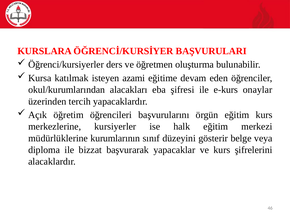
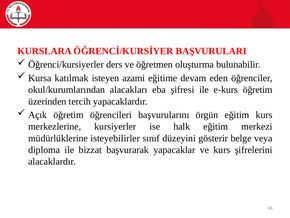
e-kurs onaylar: onaylar -> öğretim (258, 90)
kurumlarının: kurumlarının -> isteyebilirler (115, 138)
